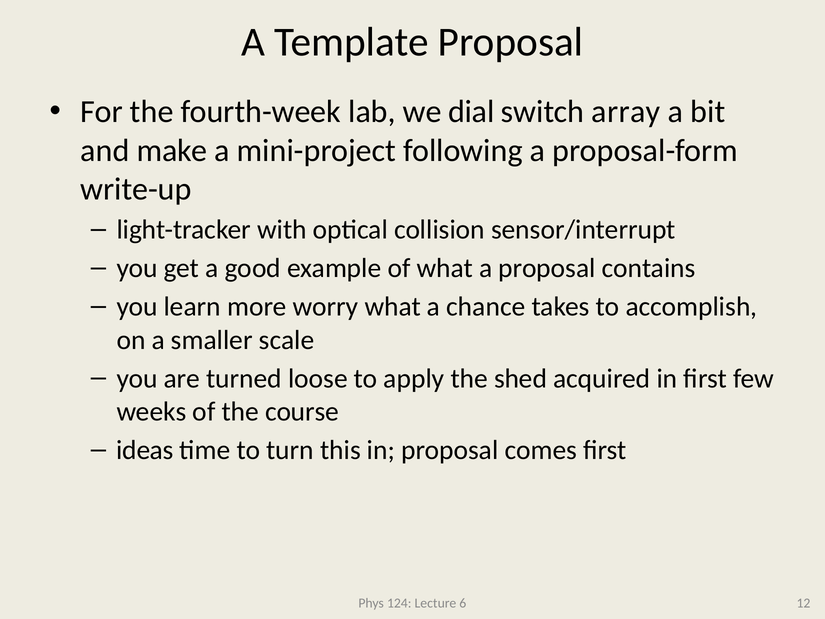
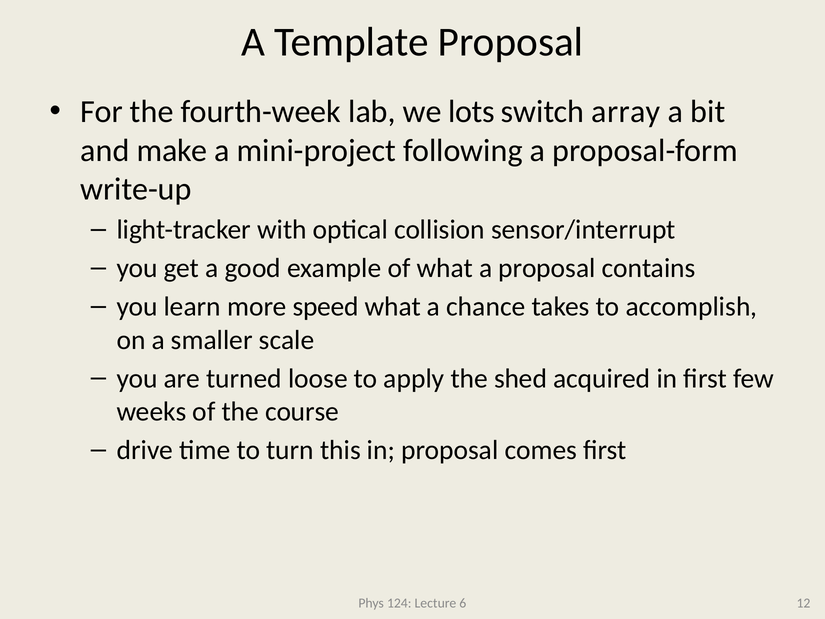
dial: dial -> lots (471, 112)
worry: worry -> speed (326, 307)
ideas: ideas -> drive (145, 450)
